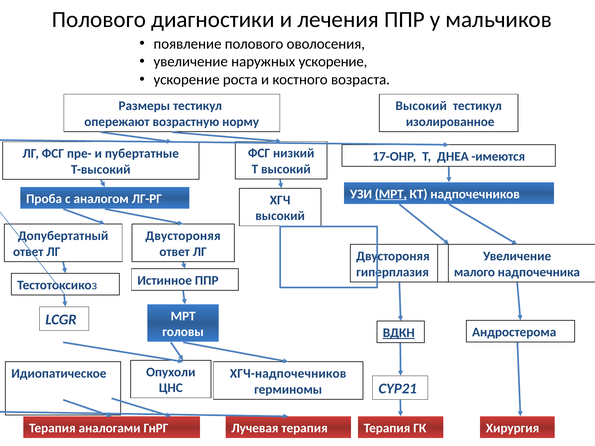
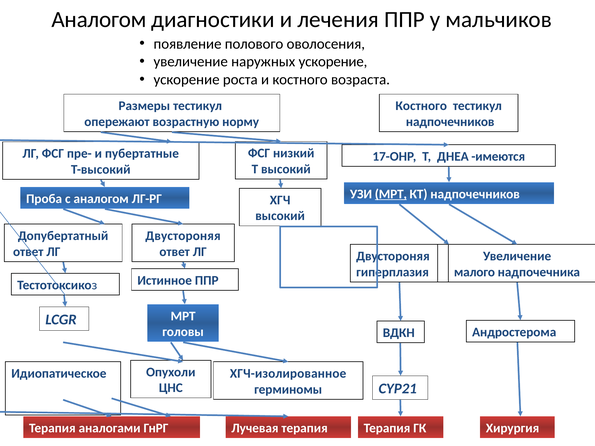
Полового: Полового -> Аналогом (99, 20)
Высокий: Высокий -> Костного (421, 106)
изолированное: изолированное -> надпочечников (450, 122)
ВДКН underline: present -> none (399, 333)
ХГЧ-надпочечников: ХГЧ-надпочечников -> ХГЧ-изолированное (288, 374)
